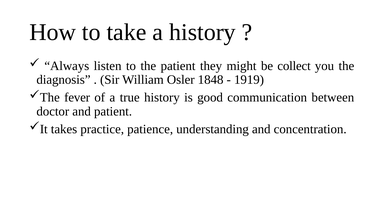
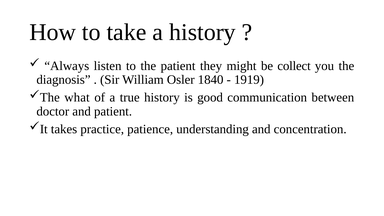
1848: 1848 -> 1840 (211, 80)
fever: fever -> what (77, 97)
